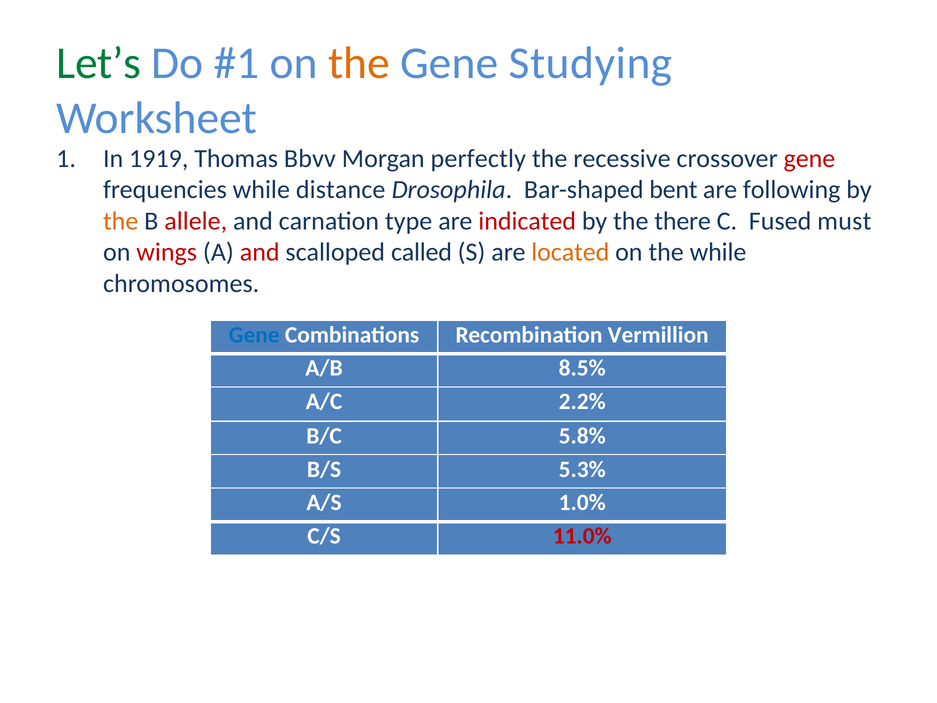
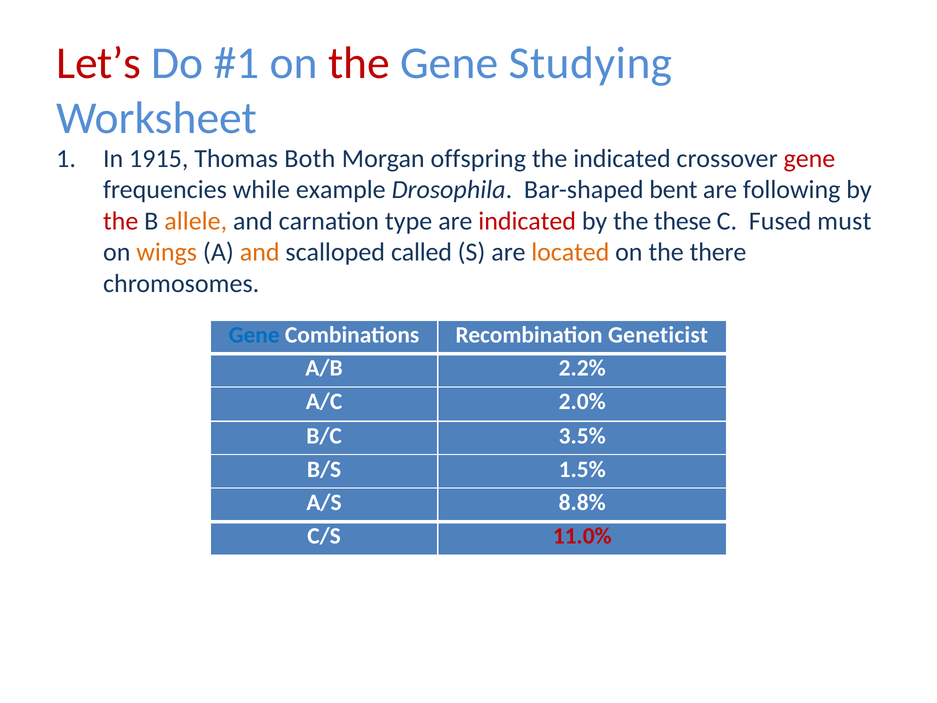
Let’s colour: green -> red (99, 63)
the colour: orange -> red (359, 63)
1919: 1919 -> 1915 (159, 158)
Bbvv: Bbvv -> Both (310, 158)
perfectly: perfectly -> offspring (478, 158)
the recessive: recessive -> indicated (622, 158)
distance: distance -> example (341, 190)
the colour: orange -> red (121, 221)
allele colour: red -> orange (196, 221)
there: there -> these (683, 221)
wings colour: red -> orange (167, 252)
and colour: red -> orange (260, 252)
the while: while -> there (718, 252)
Vermillion: Vermillion -> Geneticist (658, 335)
8.5%: 8.5% -> 2.2% (582, 368)
2.2%: 2.2% -> 2.0% (582, 402)
5.8%: 5.8% -> 3.5% (582, 436)
5.3%: 5.3% -> 1.5% (582, 469)
1.0%: 1.0% -> 8.8% (582, 503)
